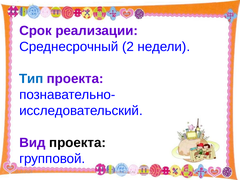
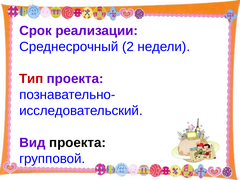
Тип colour: blue -> red (31, 79)
